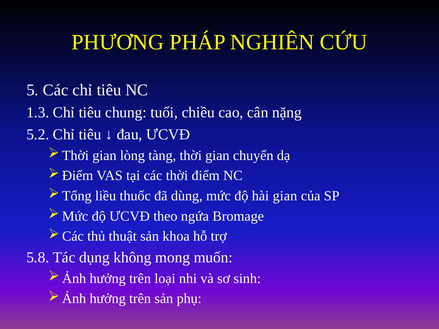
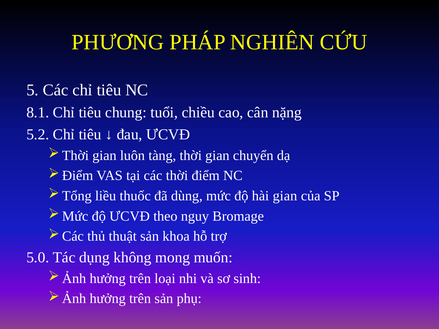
1.3: 1.3 -> 8.1 (38, 113)
lòng: lòng -> luôn (132, 156)
ngứa: ngứa -> nguy (195, 216)
5.8: 5.8 -> 5.0 (38, 258)
